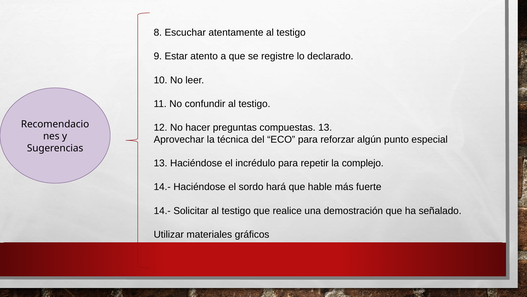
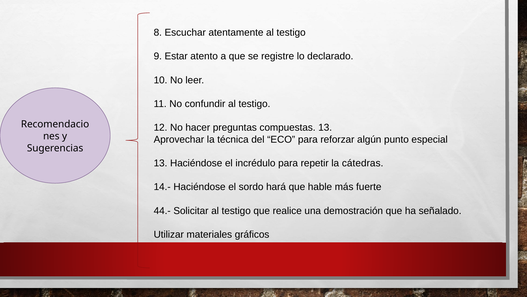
complejo: complejo -> cátedras (363, 163)
14.-: 14.- -> 44.- (162, 210)
